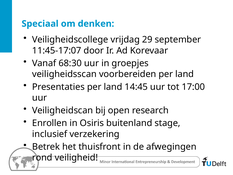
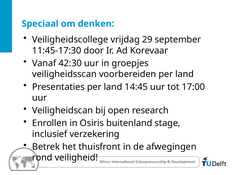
11:45-17:07: 11:45-17:07 -> 11:45-17:30 (57, 50)
68:30: 68:30 -> 42:30 (70, 63)
